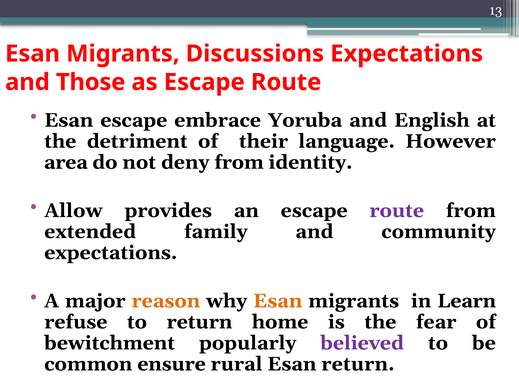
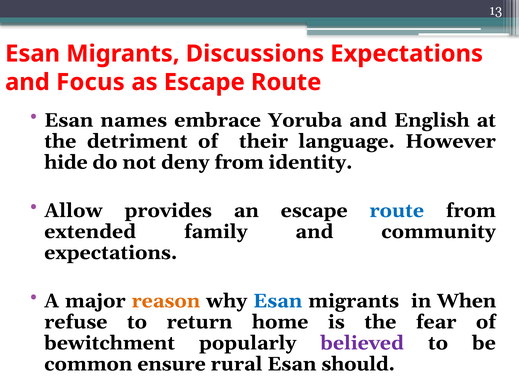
Those: Those -> Focus (90, 82)
Esan escape: escape -> names (134, 120)
area: area -> hide (66, 162)
route colour: purple -> blue (397, 211)
Esan colour: orange -> blue (278, 301)
Learn: Learn -> When (467, 301)
Esan return: return -> should (358, 364)
